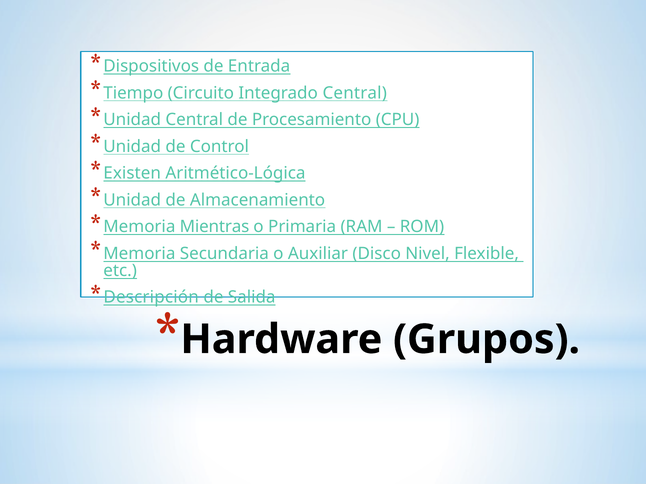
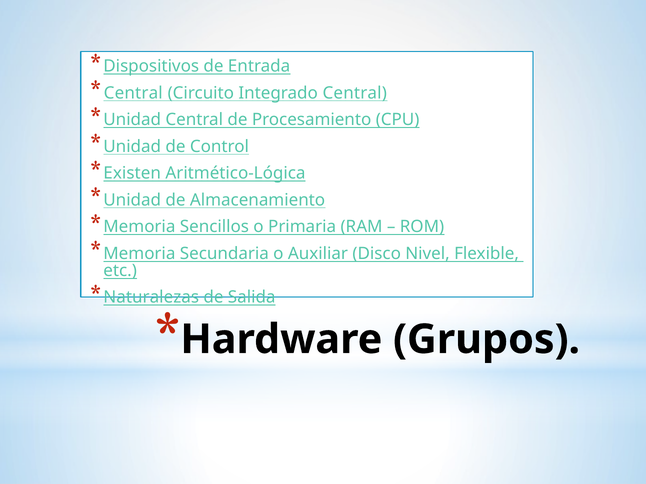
Tiempo: Tiempo -> Central (133, 93)
Mientras: Mientras -> Sencillos (214, 227)
Descripción: Descripción -> Naturalezas (151, 298)
